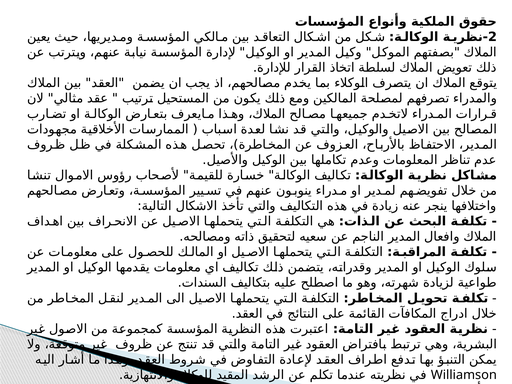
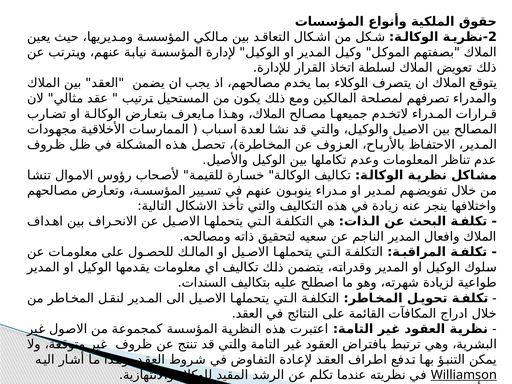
Williamson underline: none -> present (464, 375)
